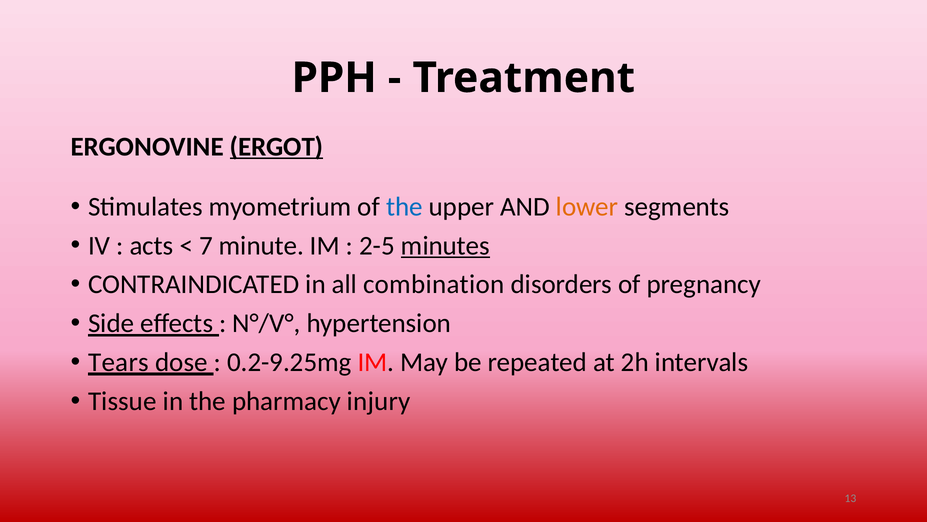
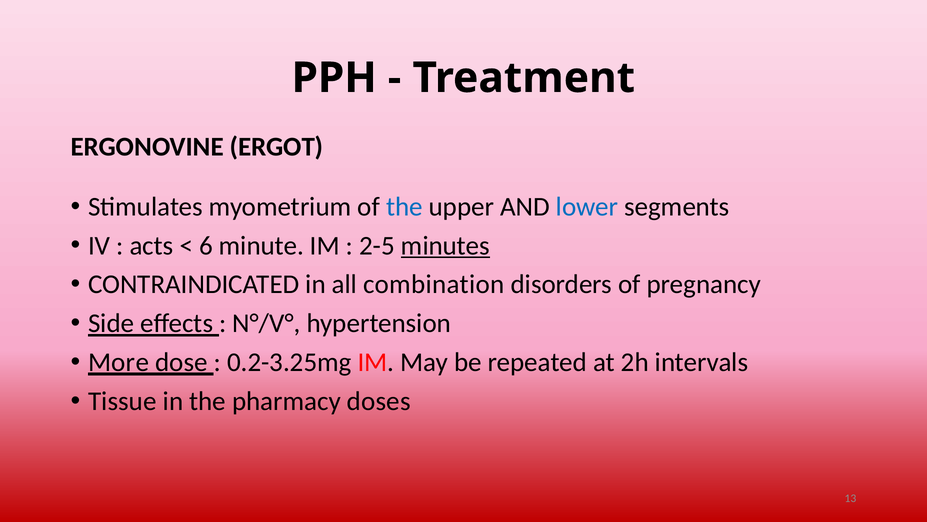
ERGOT underline: present -> none (277, 146)
lower colour: orange -> blue (587, 206)
7: 7 -> 6 (206, 245)
Tears: Tears -> More (118, 362)
0.2-9.25mg: 0.2-9.25mg -> 0.2-3.25mg (289, 362)
injury: injury -> doses (379, 401)
